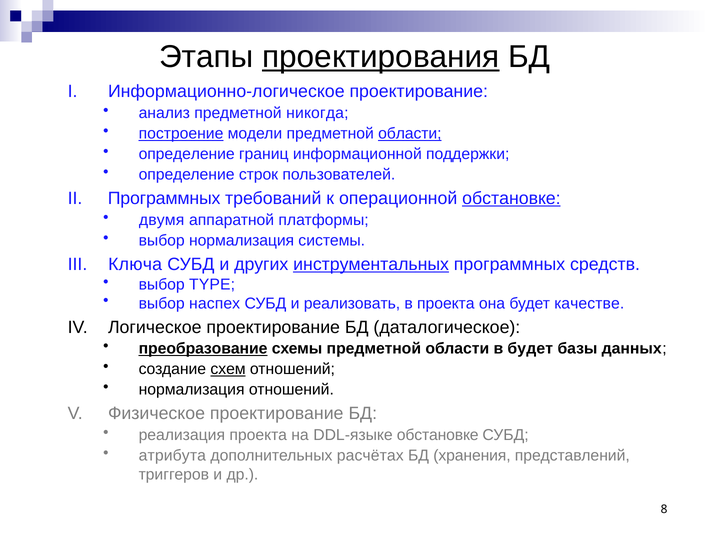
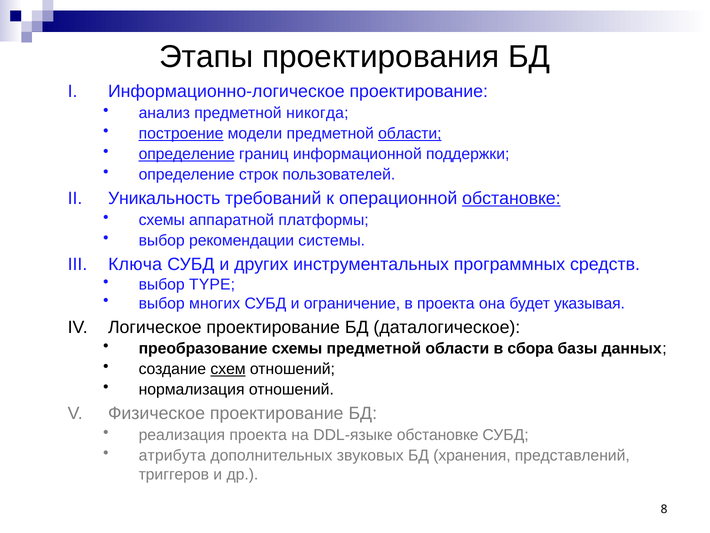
проектирования underline: present -> none (381, 57)
определение underline: none -> present (187, 154)
Программных: Программных -> Уникальность (164, 198)
двумя: двумя -> схемы (162, 220)
выбор нормализация: нормализация -> рекомендации (242, 240)
инструментальных underline: present -> none (371, 264)
наспех: наспех -> многих (215, 303)
реализовать: реализовать -> ограничение (352, 303)
качестве: качестве -> указывая (589, 303)
преобразование underline: present -> none (203, 348)
в будет: будет -> сбора (530, 348)
расчётах: расчётах -> звуковых (370, 455)
